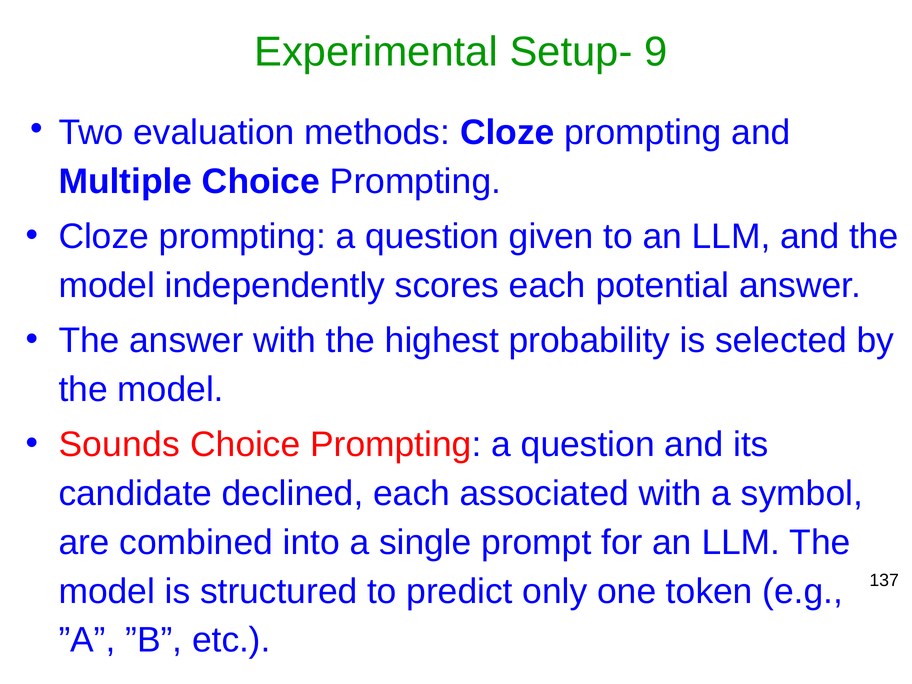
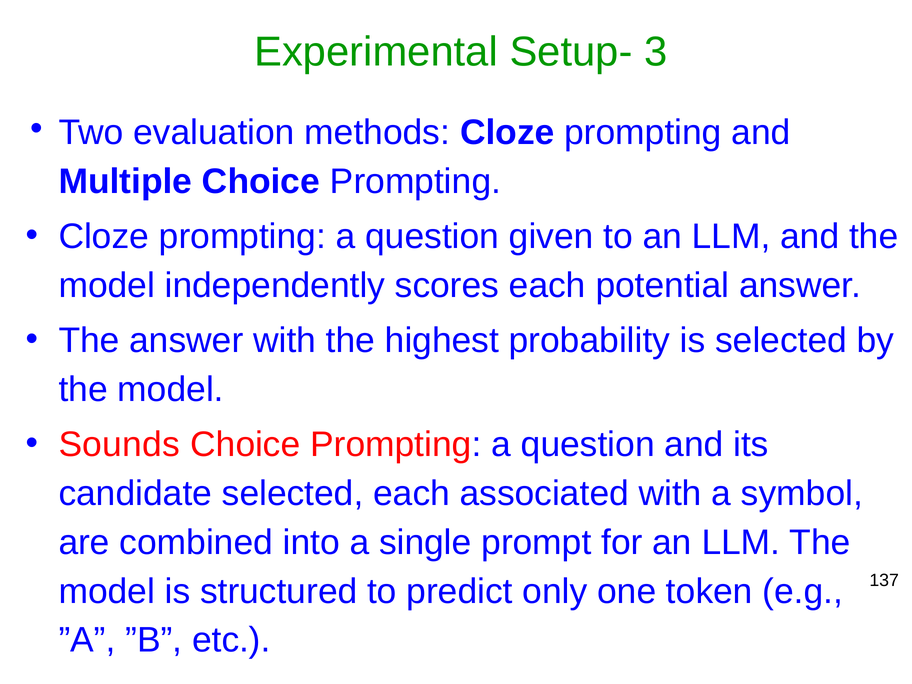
9: 9 -> 3 (656, 52)
candidate declined: declined -> selected (293, 493)
